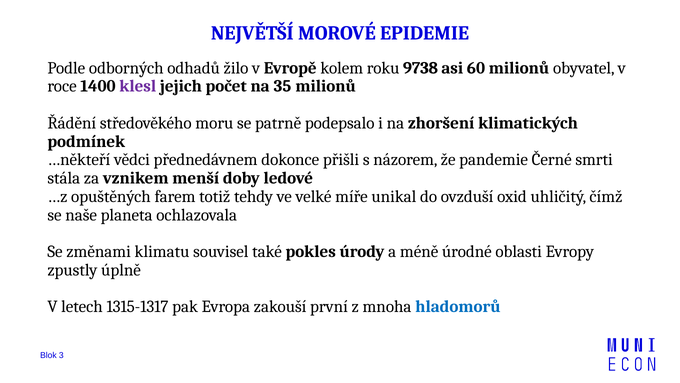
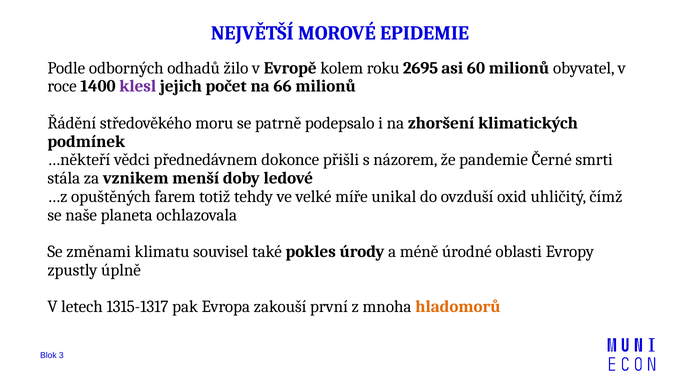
9738: 9738 -> 2695 (421, 68)
35: 35 -> 66 (283, 86)
hladomorů colour: blue -> orange (458, 306)
